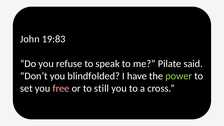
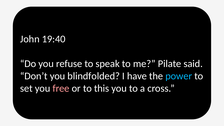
19:83: 19:83 -> 19:40 (54, 39)
power colour: light green -> light blue (179, 76)
still: still -> this (102, 88)
